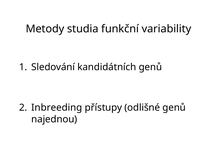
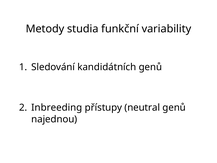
odlišné: odlišné -> neutral (142, 107)
